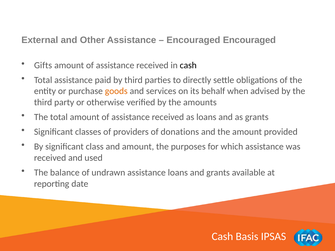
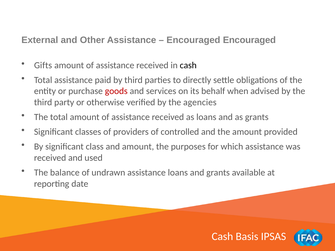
goods colour: orange -> red (116, 91)
amounts: amounts -> agencies (200, 102)
donations: donations -> controlled (180, 132)
